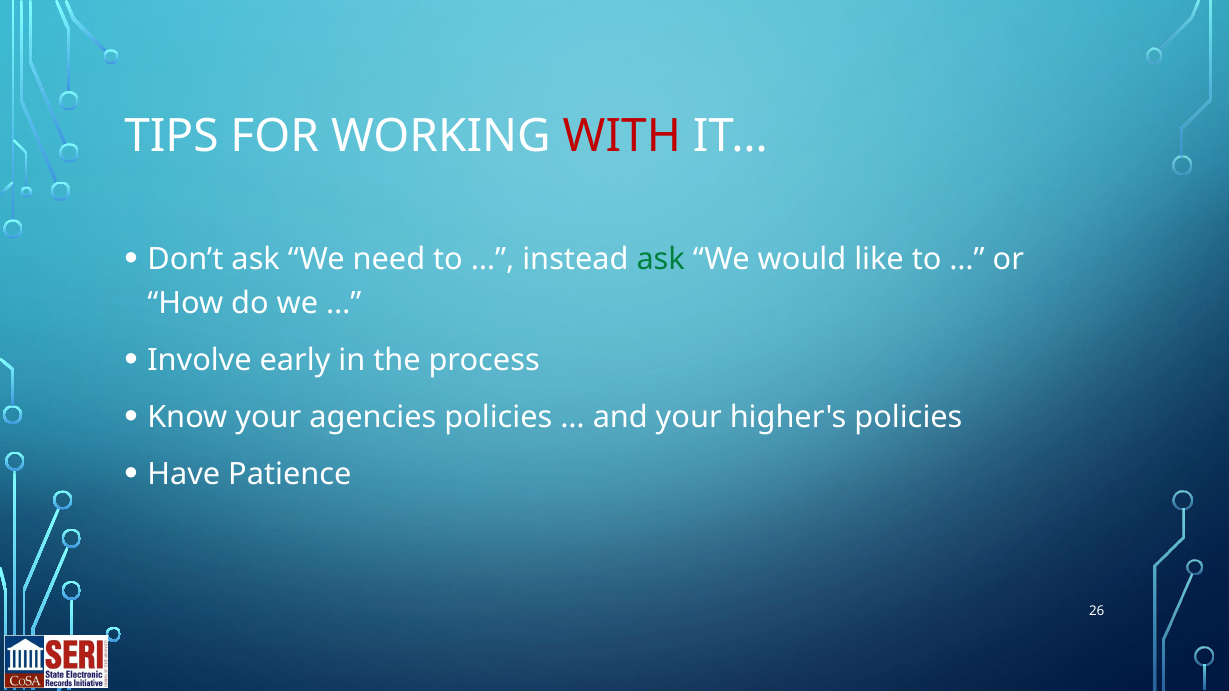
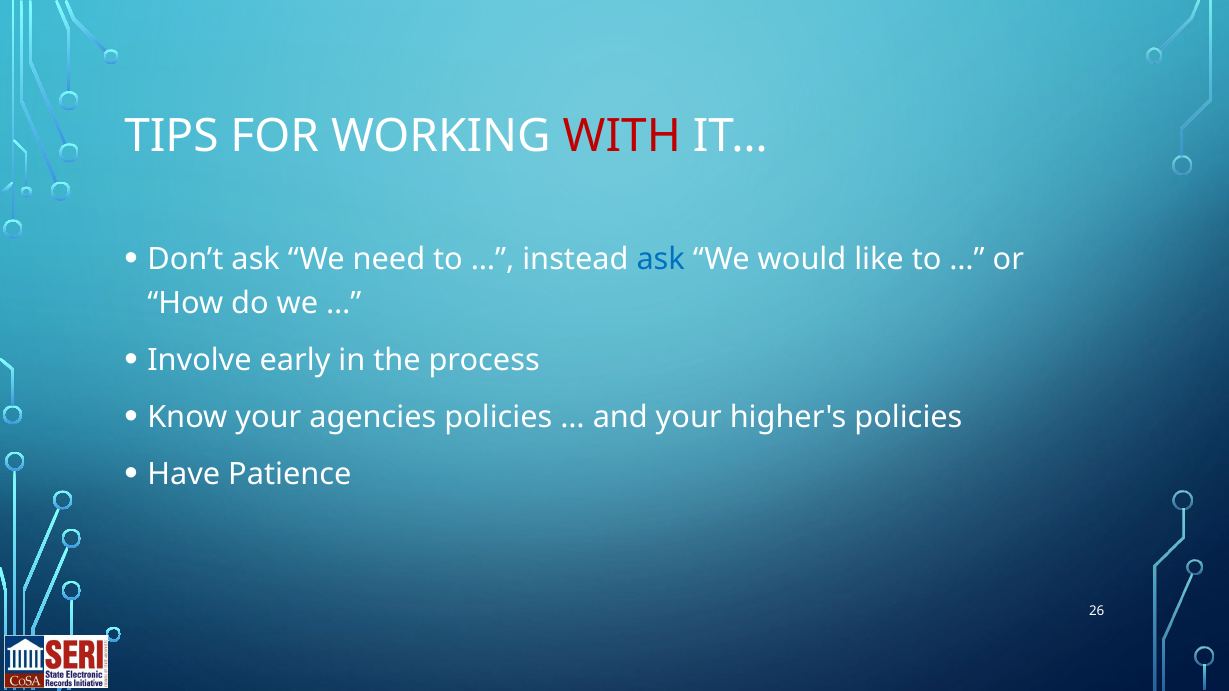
ask colour: green -> blue (661, 259)
